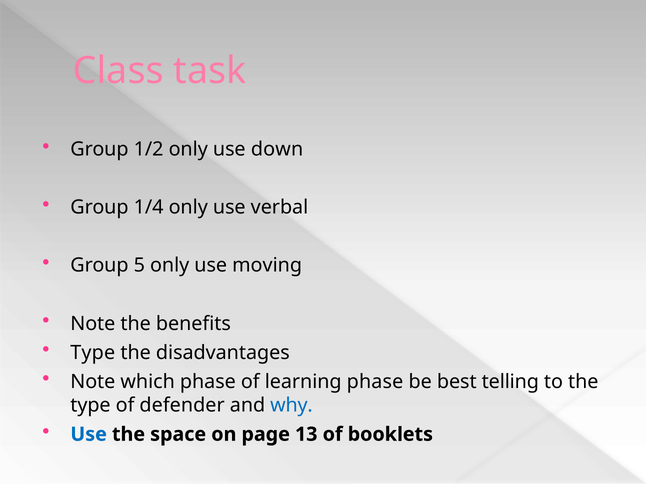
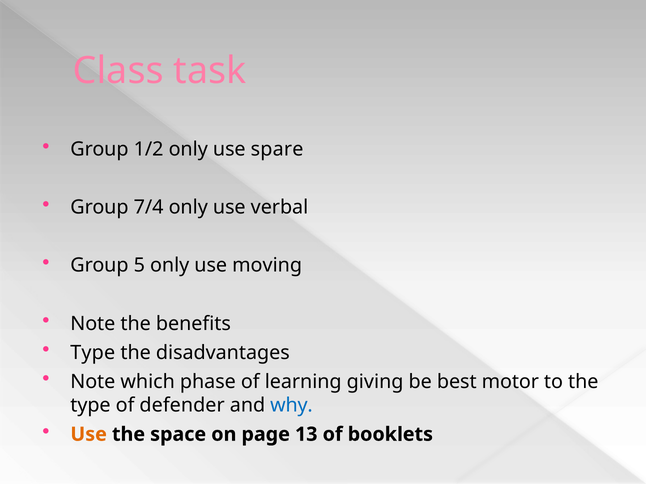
down: down -> spare (277, 149)
1/4: 1/4 -> 7/4 (149, 208)
learning phase: phase -> giving (375, 382)
telling: telling -> motor (510, 382)
Use colour: blue -> orange (89, 435)
